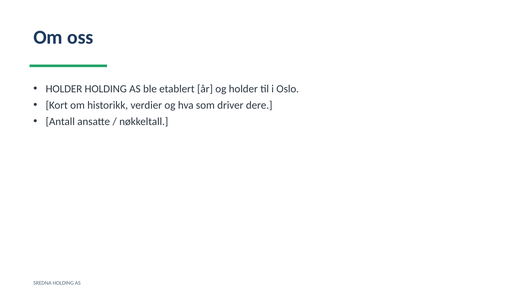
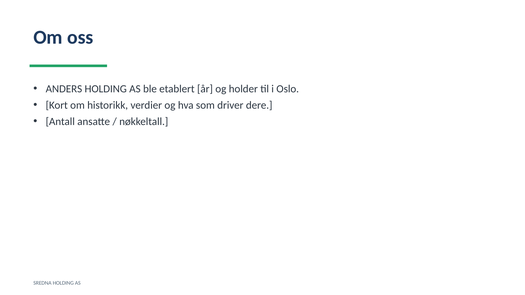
HOLDER: HOLDER -> ANDERS (64, 89)
